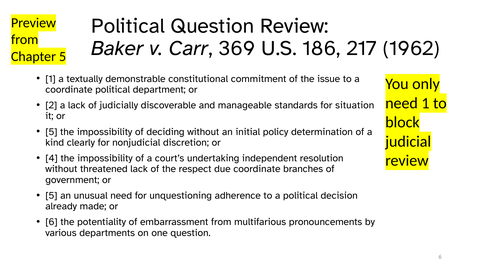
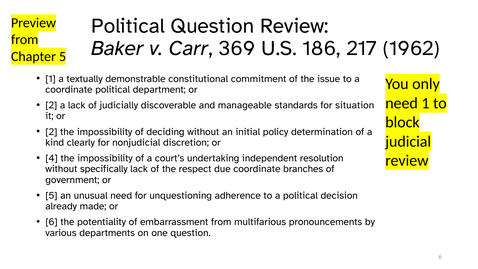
5: 5 -> 2 (51, 132)
threatened: threatened -> specifically (104, 169)
